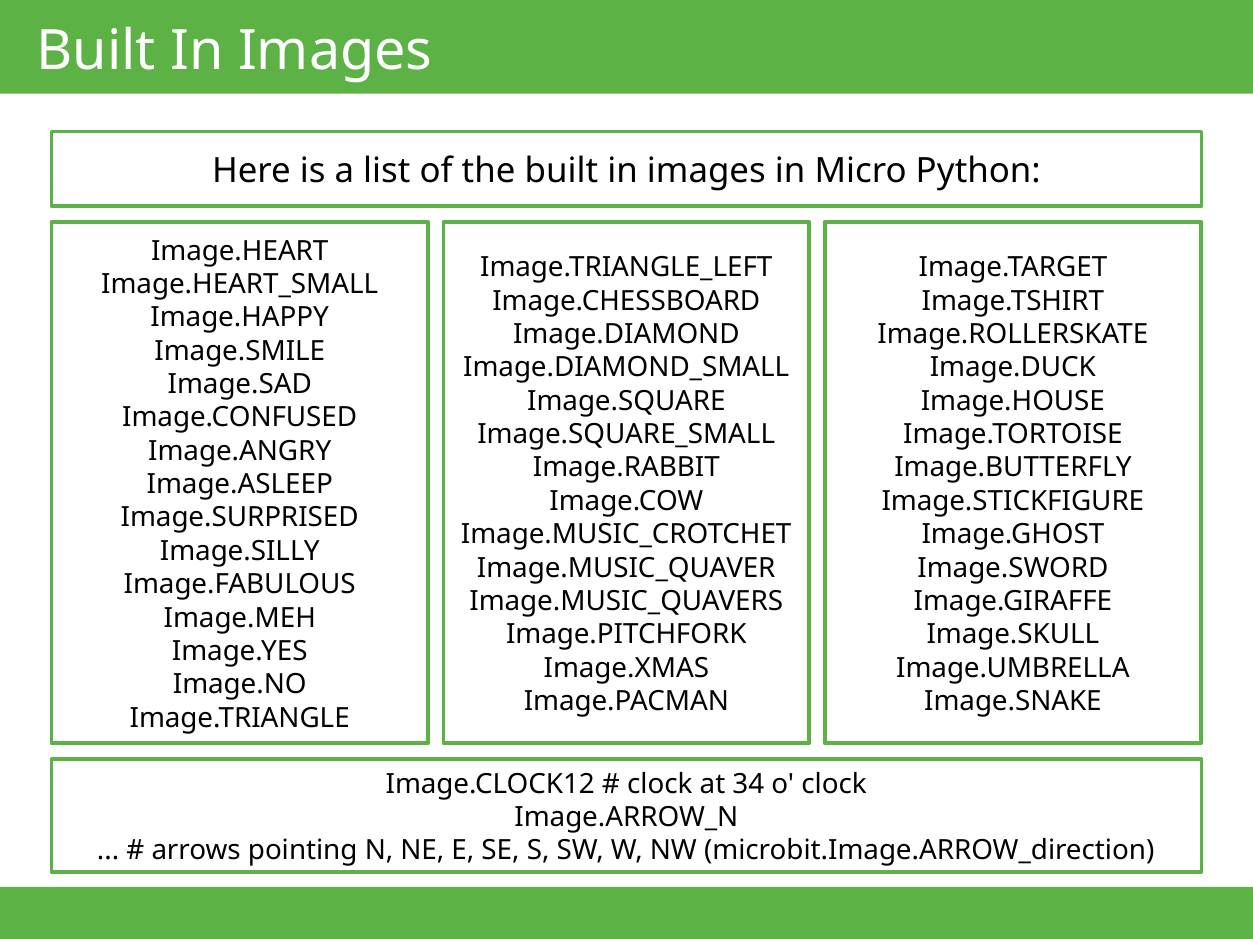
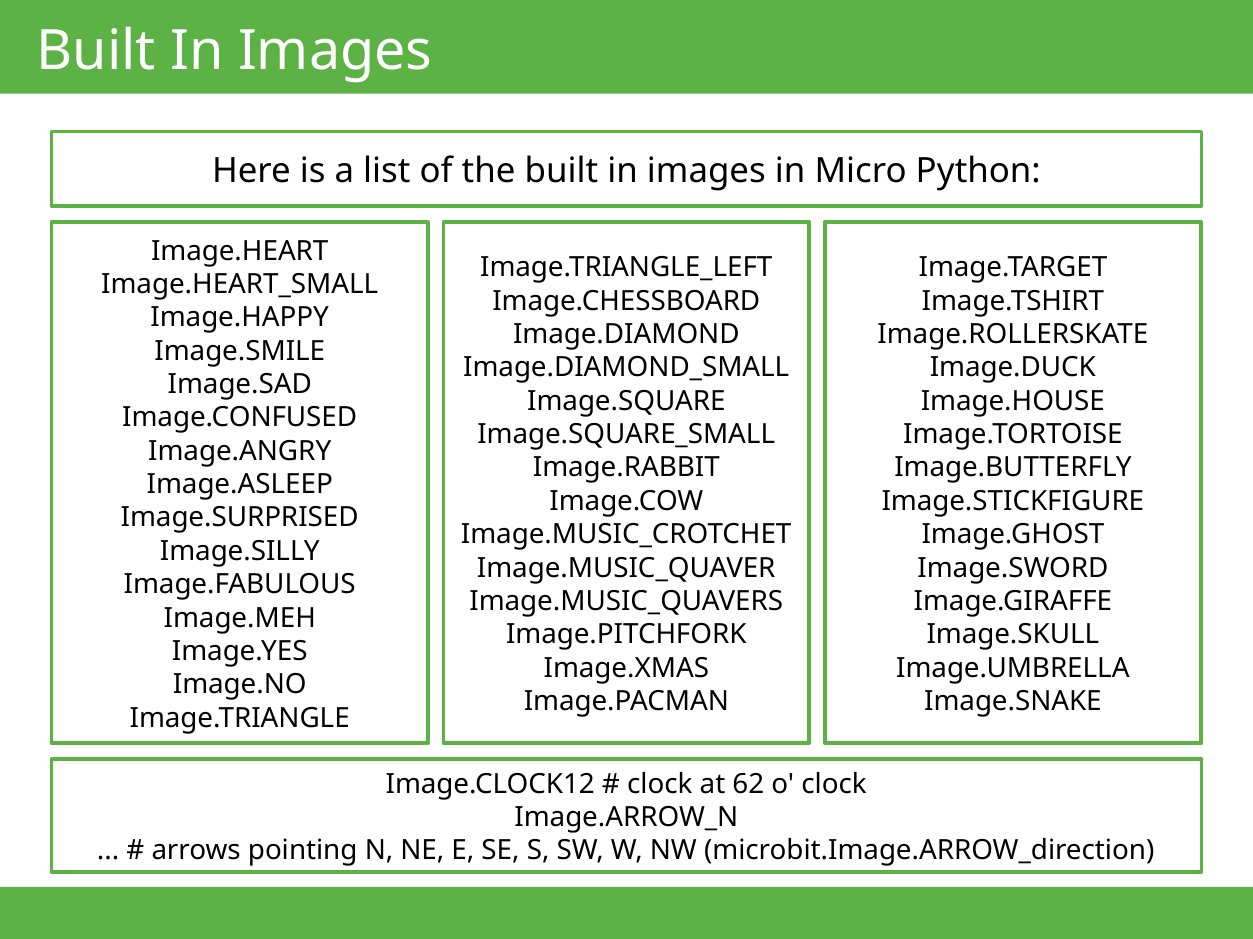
34: 34 -> 62 (748, 785)
